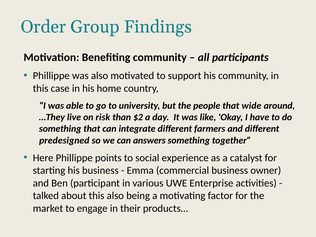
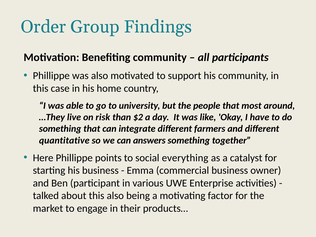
wide: wide -> most (251, 106)
predesigned: predesigned -> quantitative (64, 140)
experience: experience -> everything (185, 158)
